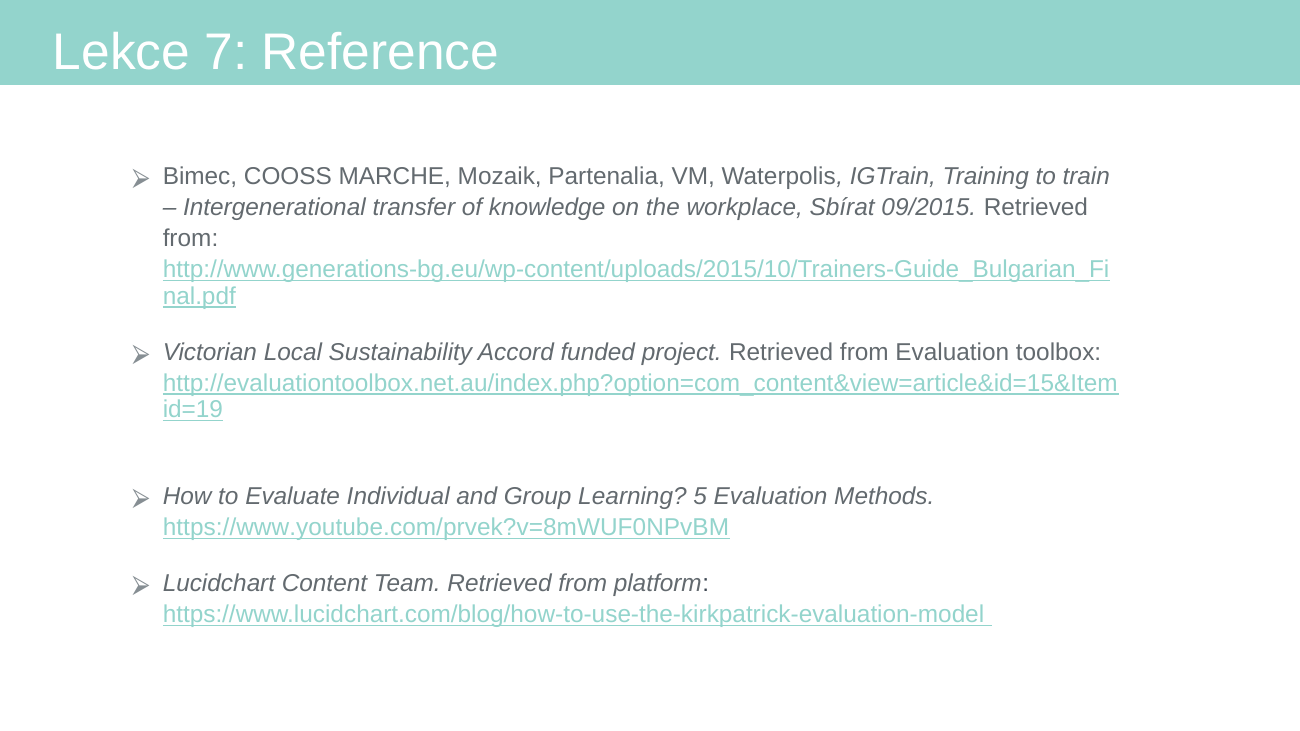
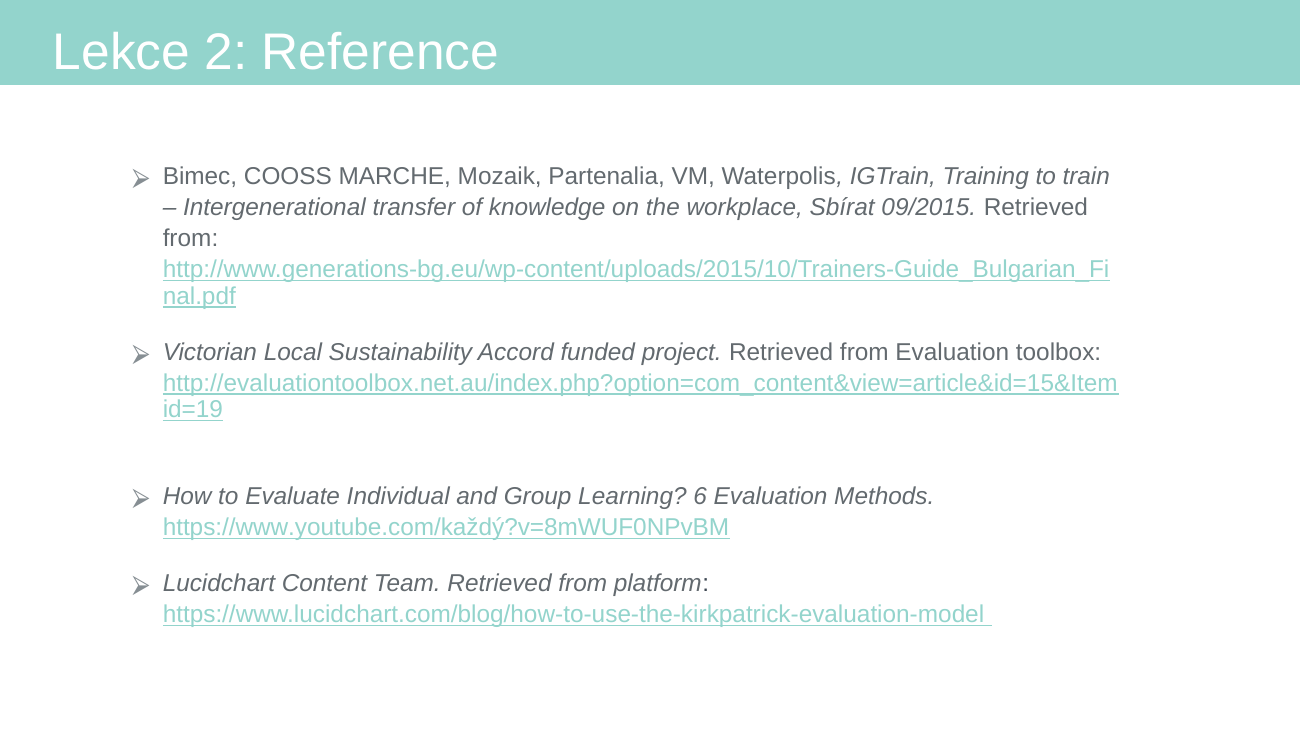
7: 7 -> 2 (226, 53)
5: 5 -> 6 (700, 497)
https://www.youtube.com/prvek?v=8mWUF0NPvBM: https://www.youtube.com/prvek?v=8mWUF0NPvBM -> https://www.youtube.com/každý?v=8mWUF0NPvBM (446, 528)
